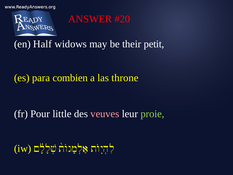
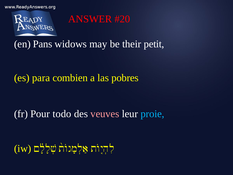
Half: Half -> Pans (43, 44)
throne: throne -> pobres (125, 78)
little: little -> todo (62, 114)
proie colour: light green -> light blue (152, 114)
